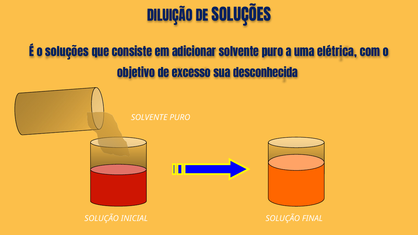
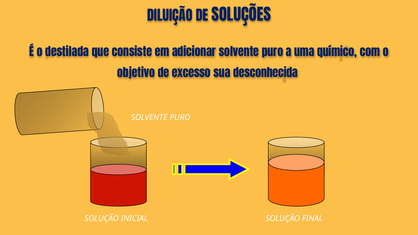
o soluções: soluções -> destilada (67, 52)
elétrica: elétrica -> químico (337, 52)
